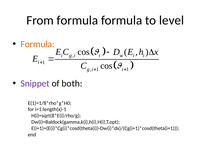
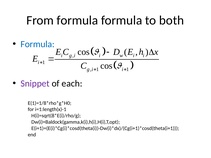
level: level -> both (172, 20)
Formula colour: orange -> blue (38, 44)
both: both -> each (72, 84)
